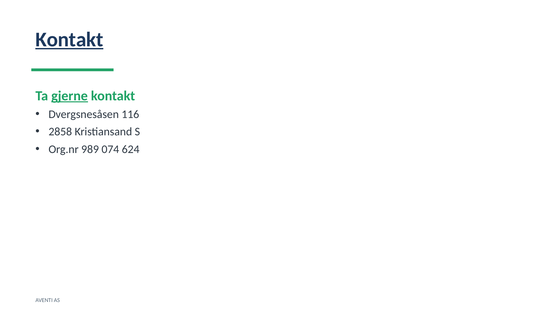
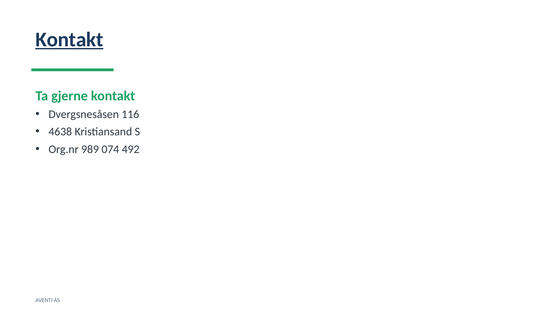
gjerne underline: present -> none (70, 96)
2858: 2858 -> 4638 (60, 132)
624: 624 -> 492 (131, 149)
